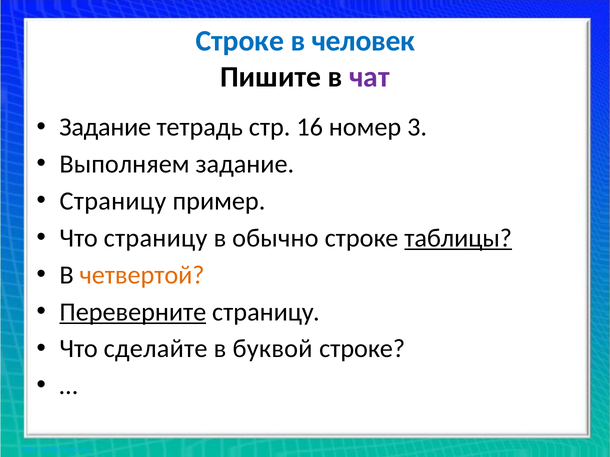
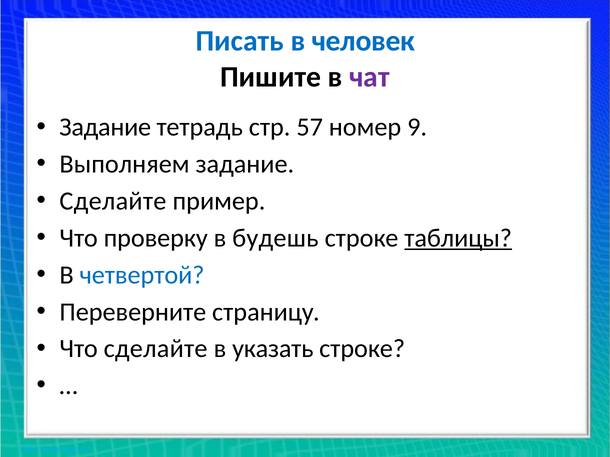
Строке: Строке -> Писать (240, 41)
16: 16 -> 57 (310, 127)
3: 3 -> 9 (417, 127)
Страницу: Страницу -> Сделайте (113, 201)
Что страницу: страницу -> проверку (156, 238)
обычно: обычно -> будешь (275, 238)
четвертой colour: orange -> blue (142, 275)
Переверните underline: present -> none (133, 312)
буквой: буквой -> указать (273, 349)
